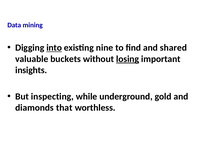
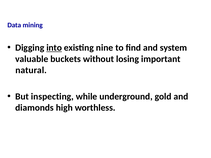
shared: shared -> system (173, 48)
losing underline: present -> none (128, 59)
insights: insights -> natural (31, 70)
that: that -> high (64, 108)
